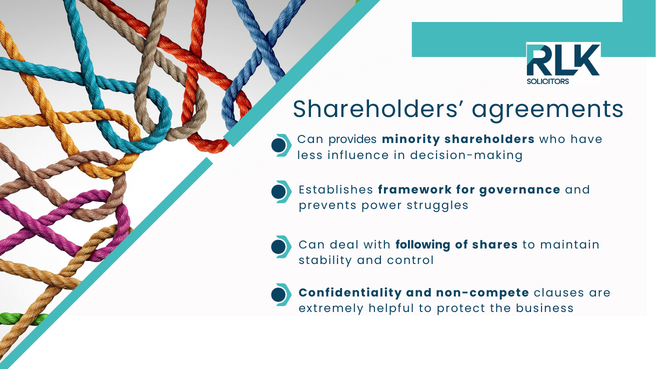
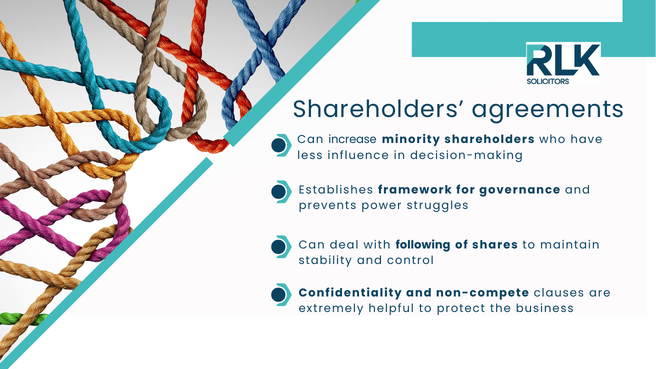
provides: provides -> increase (353, 140)
